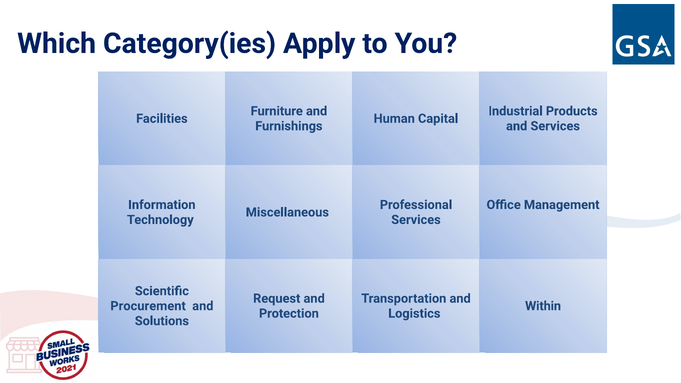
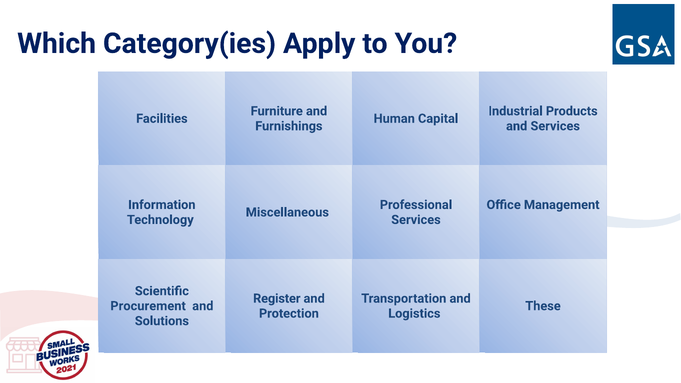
Request: Request -> Register (277, 299)
Within: Within -> These (543, 306)
